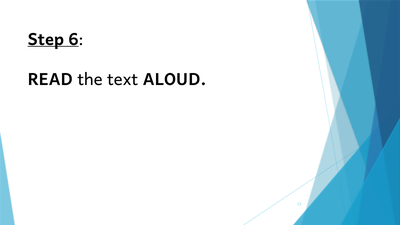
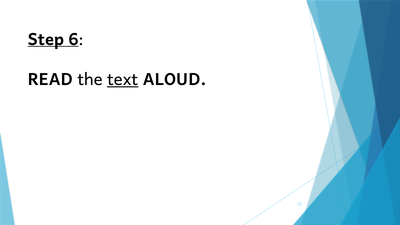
text underline: none -> present (123, 80)
